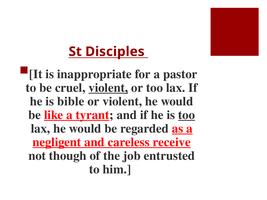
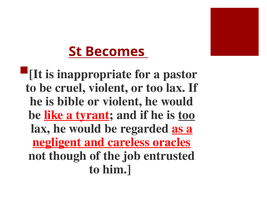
Disciples: Disciples -> Becomes (115, 52)
violent underline: present -> none (108, 88)
receive: receive -> oracles (172, 142)
